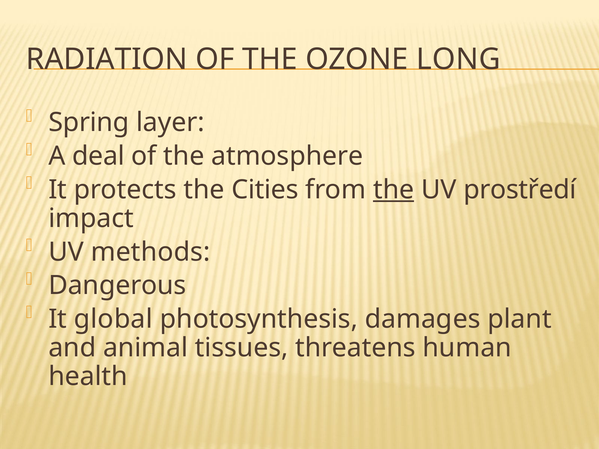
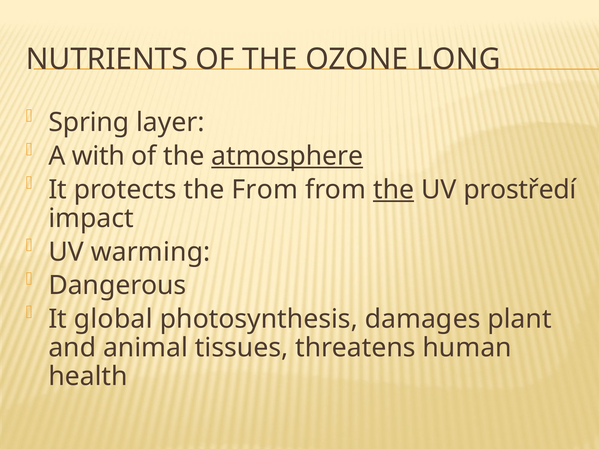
RADIATION: RADIATION -> NUTRIENTS (107, 59)
deal: deal -> with (98, 156)
atmosphere underline: none -> present (287, 156)
the Cities: Cities -> From (265, 190)
methods: methods -> warming (151, 252)
